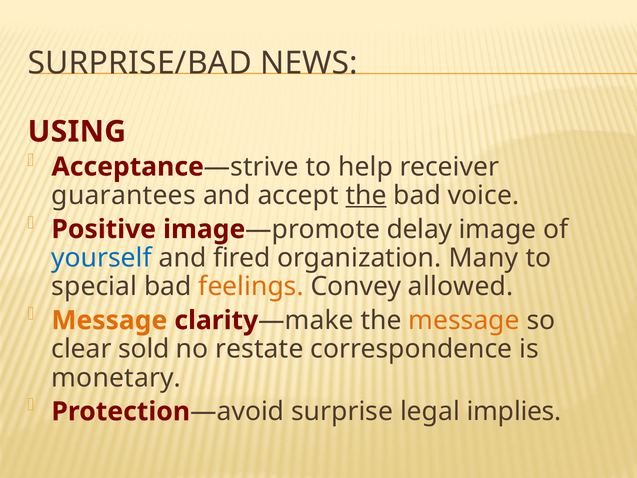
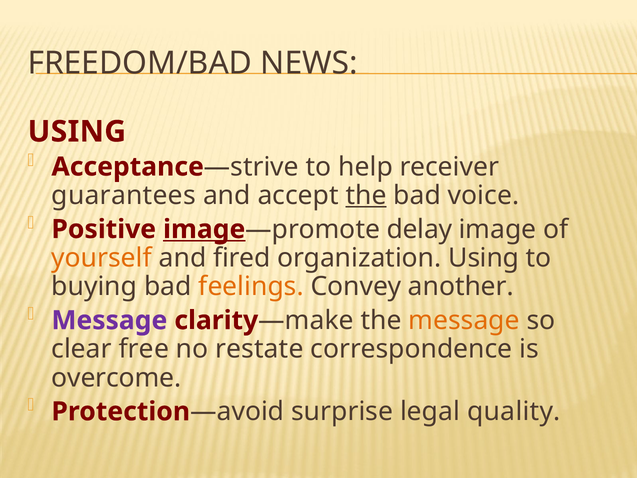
SURPRISE/BAD: SURPRISE/BAD -> FREEDOM/BAD (140, 63)
image underline: none -> present (204, 229)
yourself colour: blue -> orange (102, 258)
organization Many: Many -> Using (484, 258)
special: special -> buying (94, 286)
allowed: allowed -> another (461, 286)
Message colour: orange -> purple (109, 320)
sold: sold -> free (144, 349)
monetary: monetary -> overcome (116, 378)
implies: implies -> quality (514, 411)
